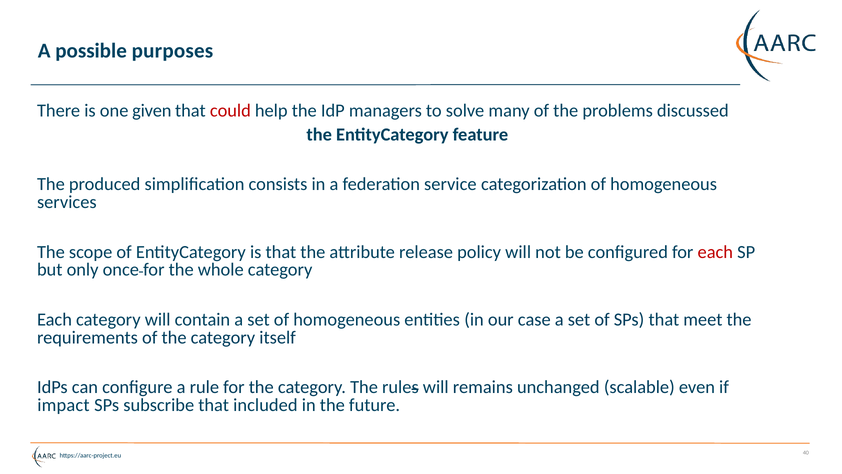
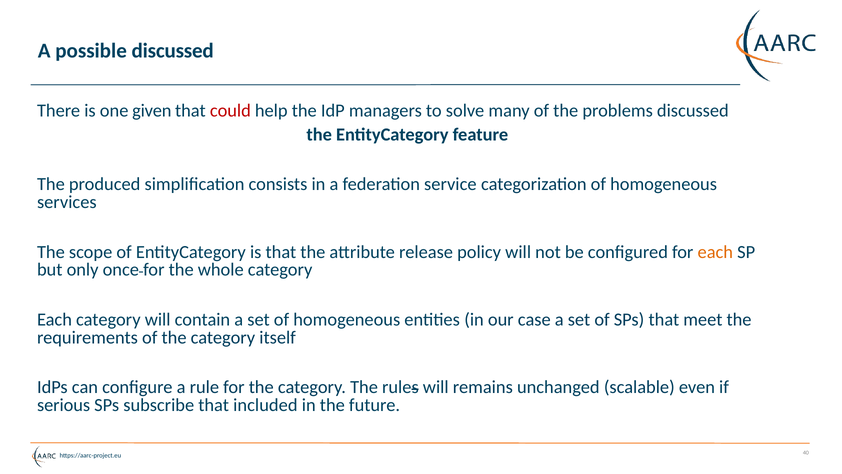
possible purposes: purposes -> discussed (173, 51)
each colour: red -> orange (715, 252)
impact: impact -> serious (64, 405)
